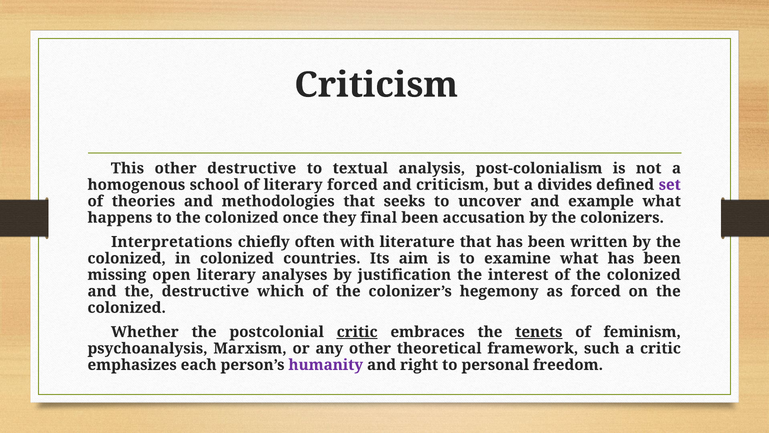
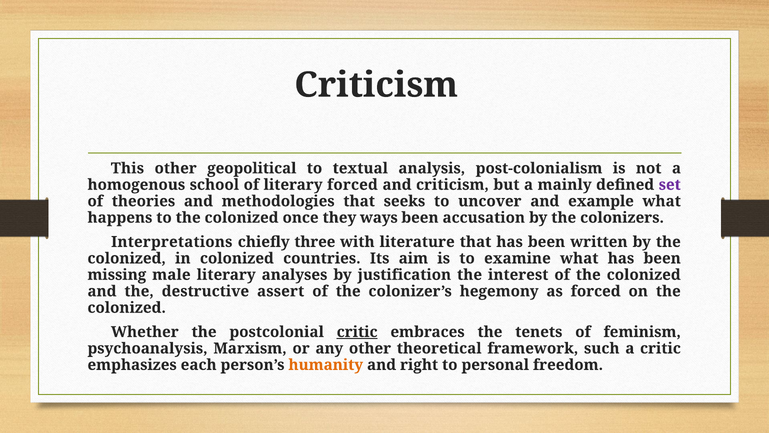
other destructive: destructive -> geopolitical (252, 168)
divides: divides -> mainly (565, 185)
final: final -> ways (379, 217)
often: often -> three (315, 242)
open: open -> male (171, 275)
which: which -> assert (281, 291)
tenets underline: present -> none (539, 332)
humanity colour: purple -> orange (326, 365)
